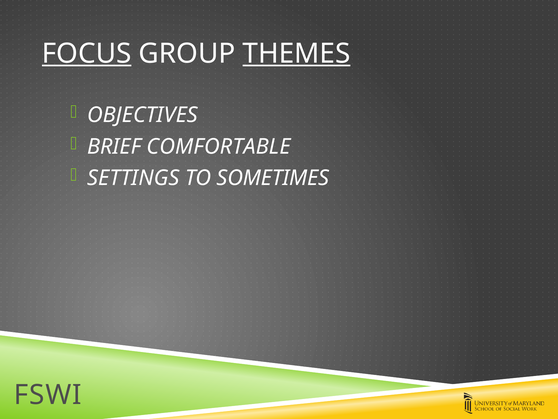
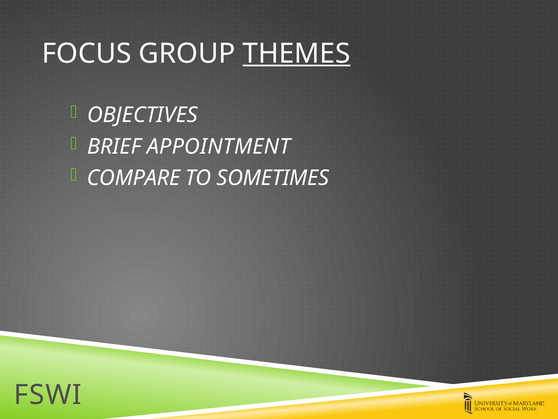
FOCUS underline: present -> none (87, 54)
COMFORTABLE: COMFORTABLE -> APPOINTMENT (219, 146)
SETTINGS: SETTINGS -> COMPARE (133, 178)
